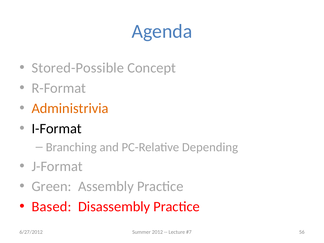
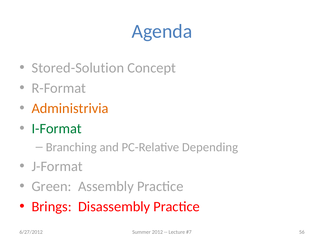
Stored-Possible: Stored-Possible -> Stored-Solution (78, 68)
I-Format colour: black -> green (57, 129)
Based: Based -> Brings (52, 207)
